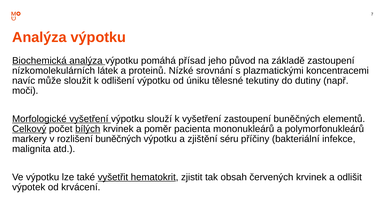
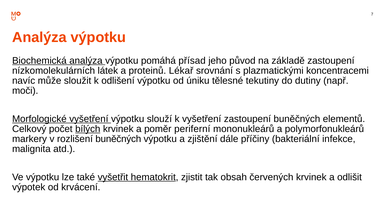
Nízké: Nízké -> Lékař (181, 70)
Celkový underline: present -> none (29, 129)
pacienta: pacienta -> periferní (192, 129)
séru: séru -> dále (229, 139)
